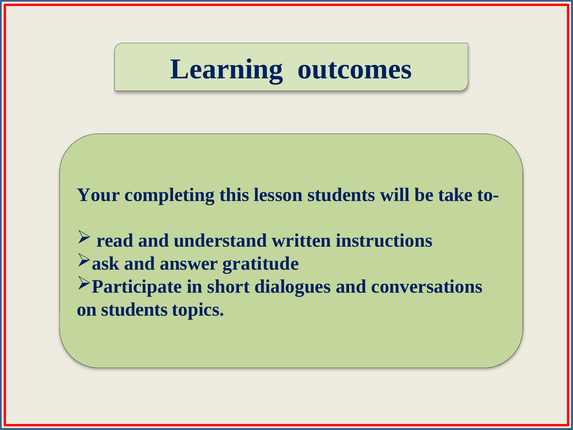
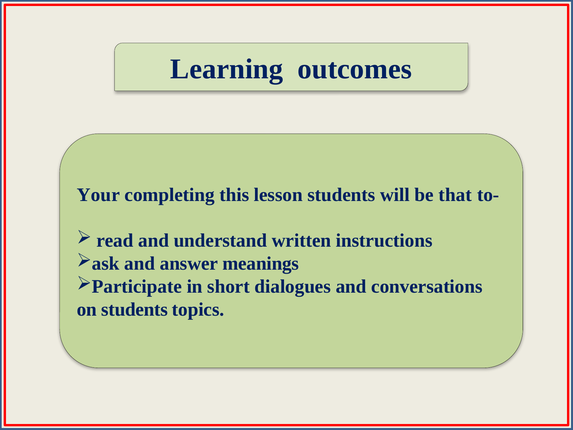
take: take -> that (455, 195)
gratitude: gratitude -> meanings (261, 263)
